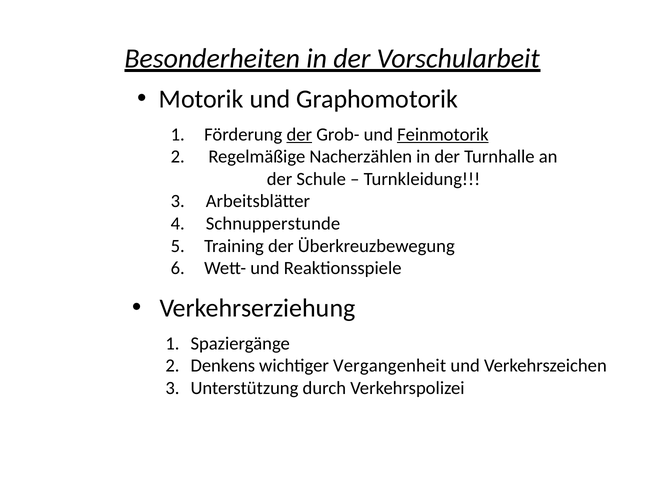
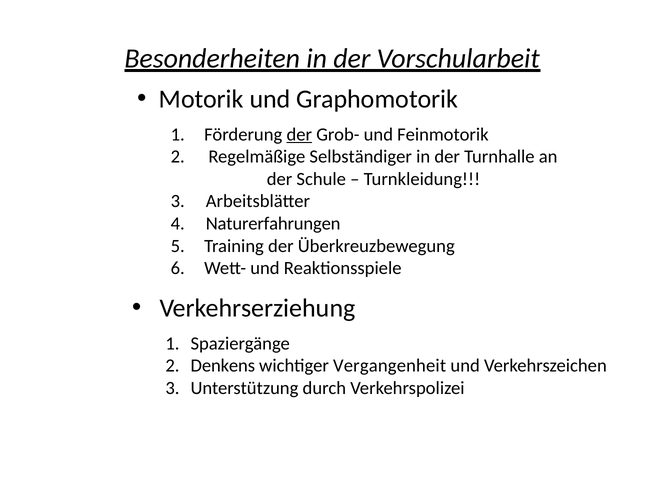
Feinmotorik underline: present -> none (443, 134)
Nacherzählen: Nacherzählen -> Selbständiger (361, 157)
Schnupperstunde: Schnupperstunde -> Naturerfahrungen (273, 224)
